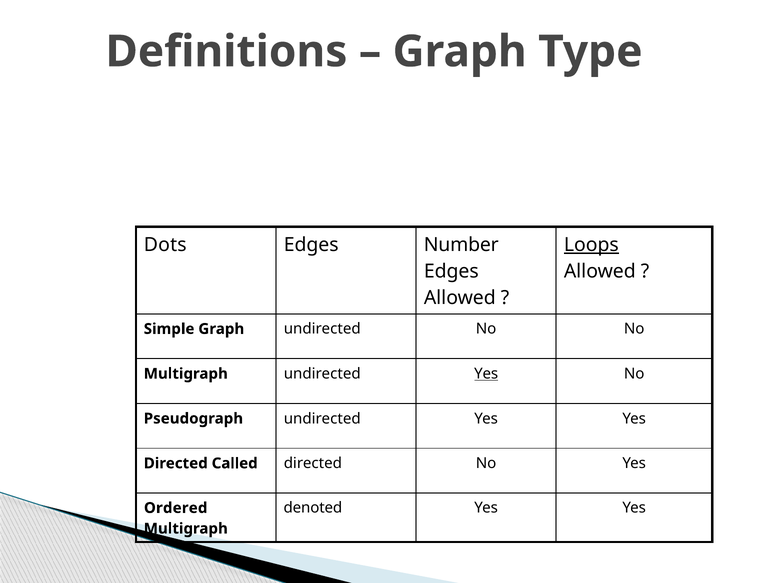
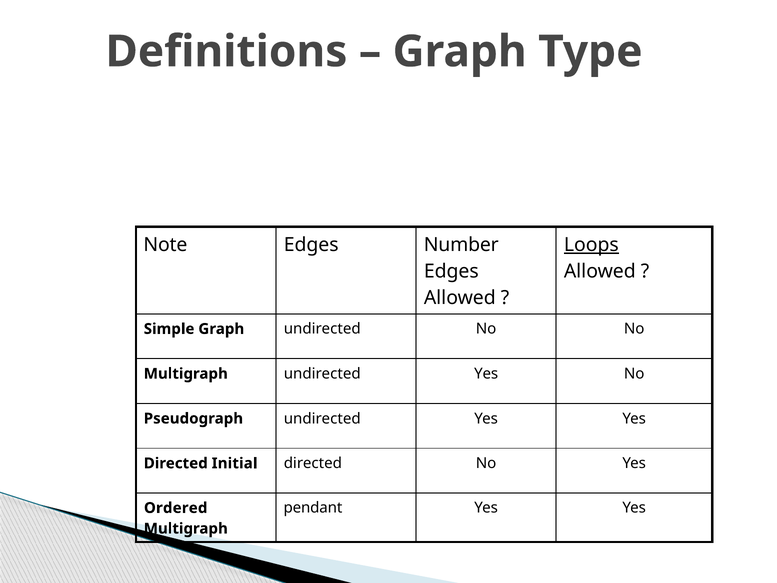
Dots: Dots -> Note (165, 245)
Yes underline: present -> none (486, 374)
Called: Called -> Initial (235, 463)
denoted: denoted -> pendant (313, 508)
